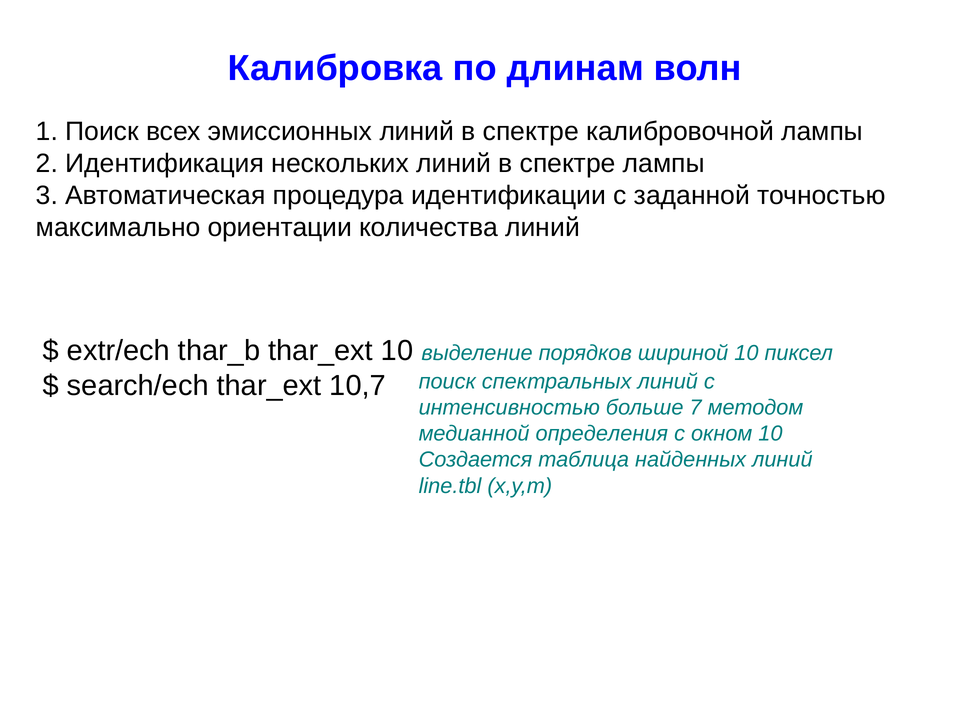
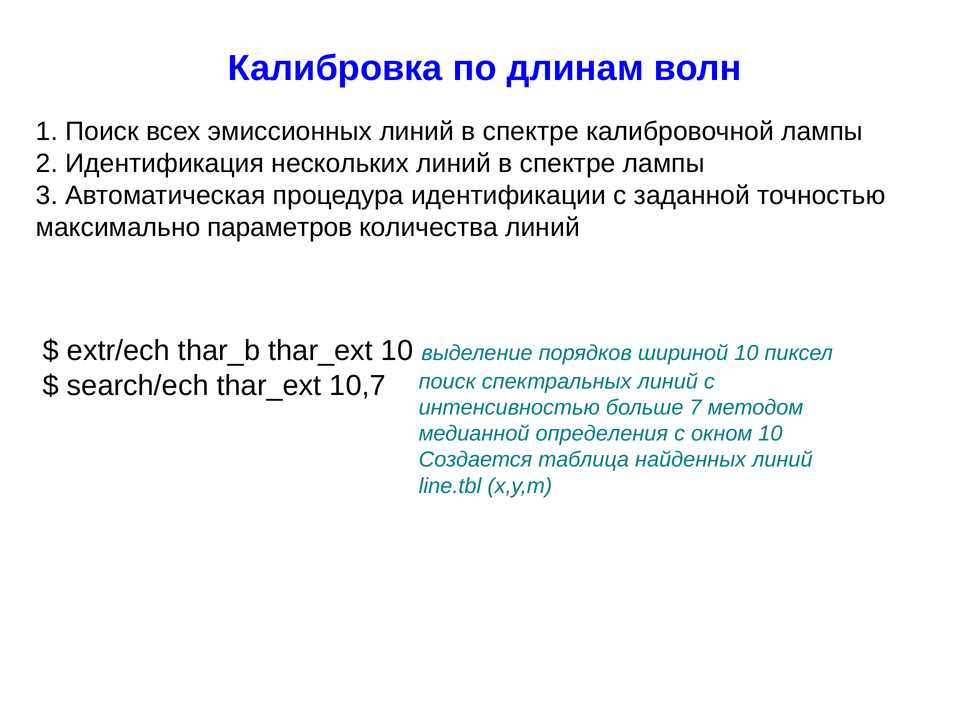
ориентации: ориентации -> параметров (280, 227)
